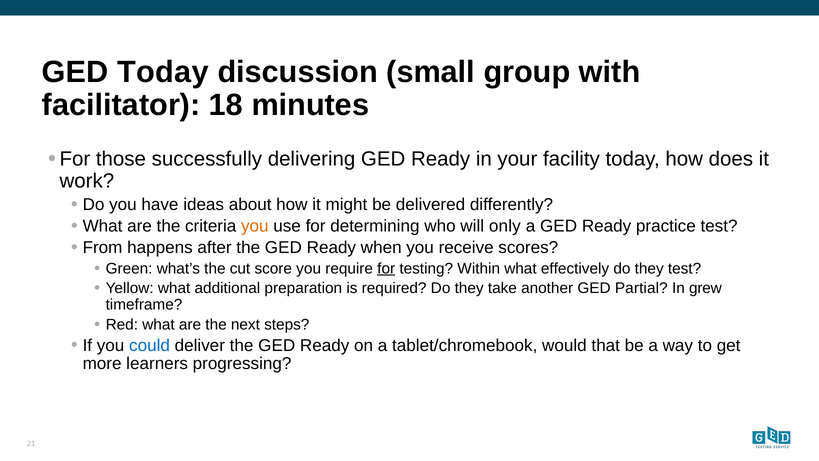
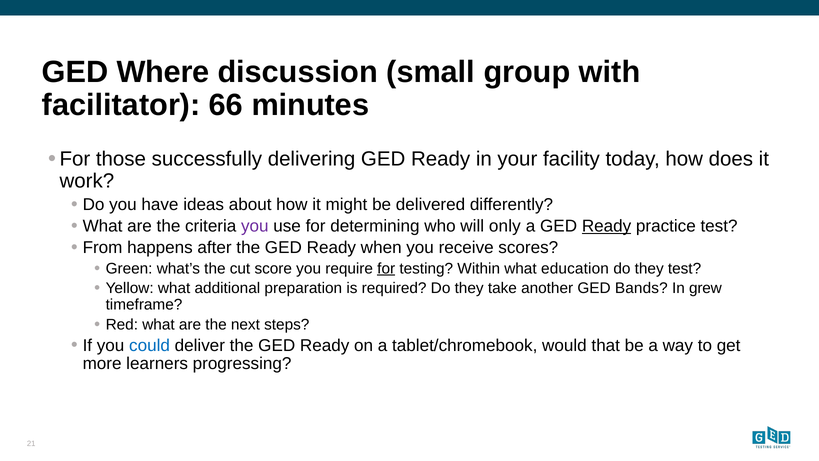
GED Today: Today -> Where (163, 72)
18: 18 -> 66 (226, 105)
you colour: orange -> purple (255, 226)
Ready underline: none -> present (607, 226)
effectively: effectively -> education (575, 268)
Partial: Partial -> Bands (641, 288)
